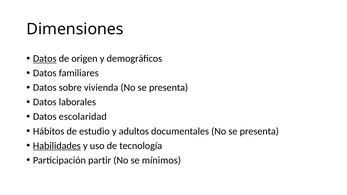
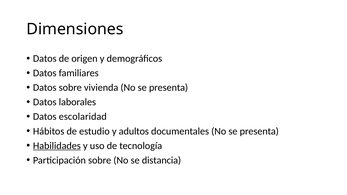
Datos underline: present -> none (45, 59)
Participación partir: partir -> sobre (100, 160)
mínimos: mínimos -> distancia (161, 160)
